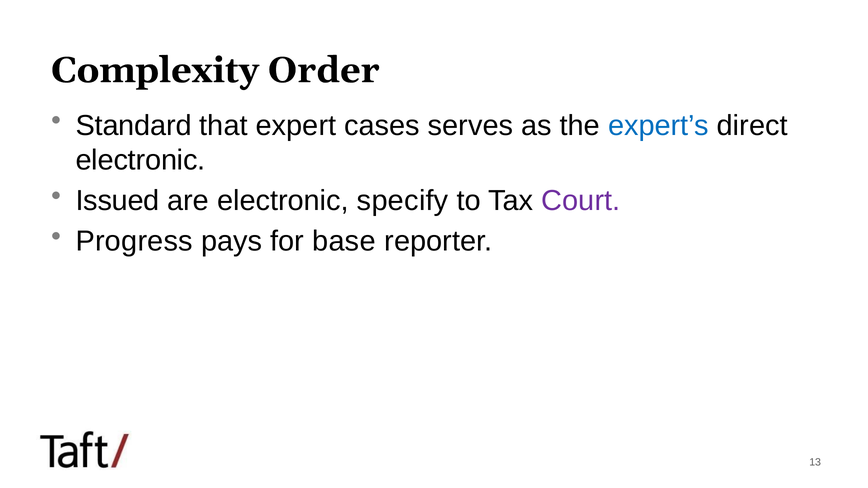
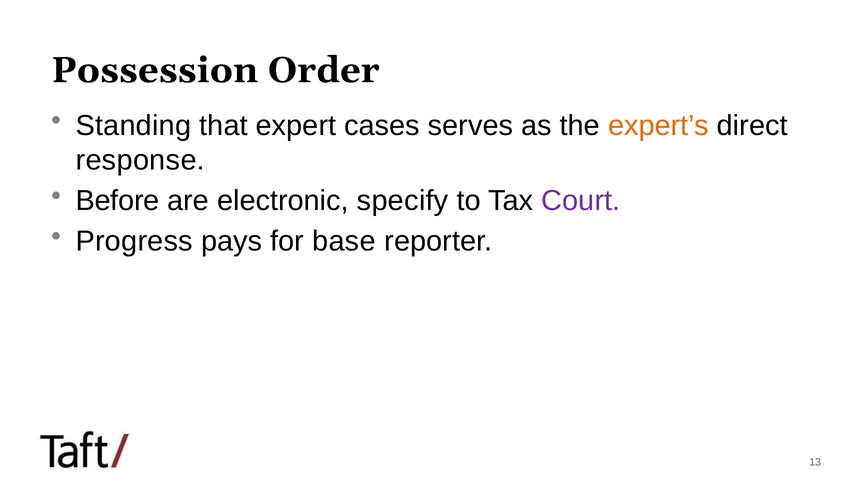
Complexity: Complexity -> Possession (155, 70)
Standard: Standard -> Standing (133, 126)
expert’s colour: blue -> orange (658, 126)
electronic: electronic -> response (140, 160)
Issued: Issued -> Before (118, 201)
